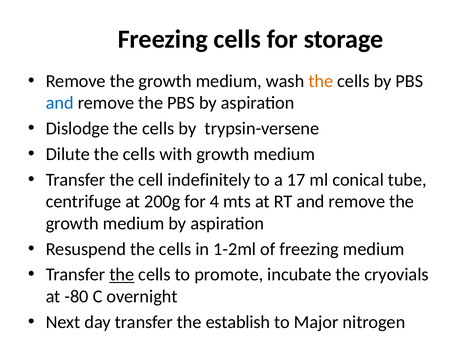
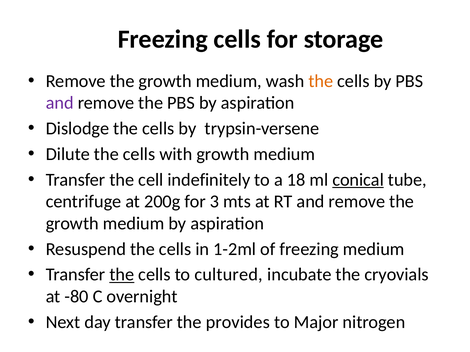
and colour: blue -> purple (60, 103)
17: 17 -> 18 (296, 180)
conical underline: none -> present (358, 180)
4: 4 -> 3 (215, 202)
promote: promote -> cultured (229, 275)
establish: establish -> provides (238, 323)
